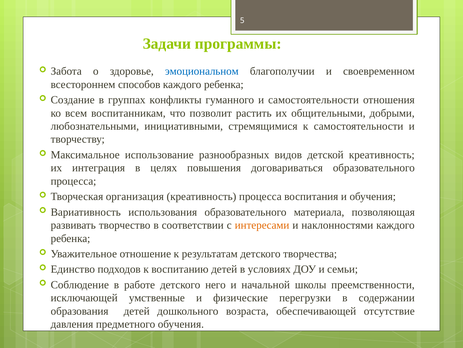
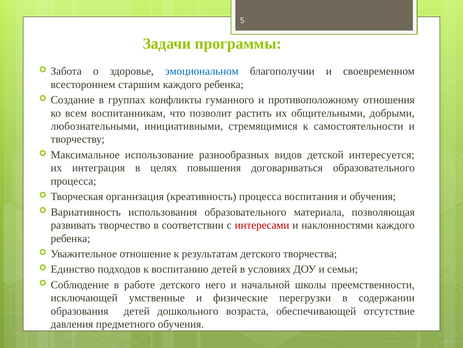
способов: способов -> старшим (139, 84)
и самостоятельности: самостоятельности -> противоположному (314, 100)
детской креативность: креативность -> интересуется (382, 155)
интересами colour: orange -> red (262, 225)
